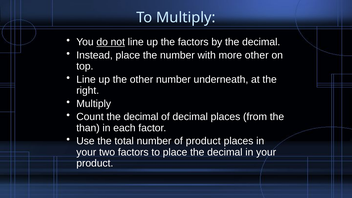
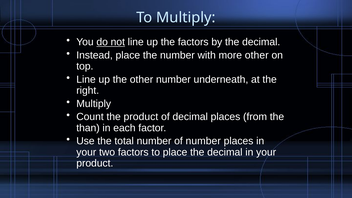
Count the decimal: decimal -> product (141, 117)
of product: product -> number (203, 141)
